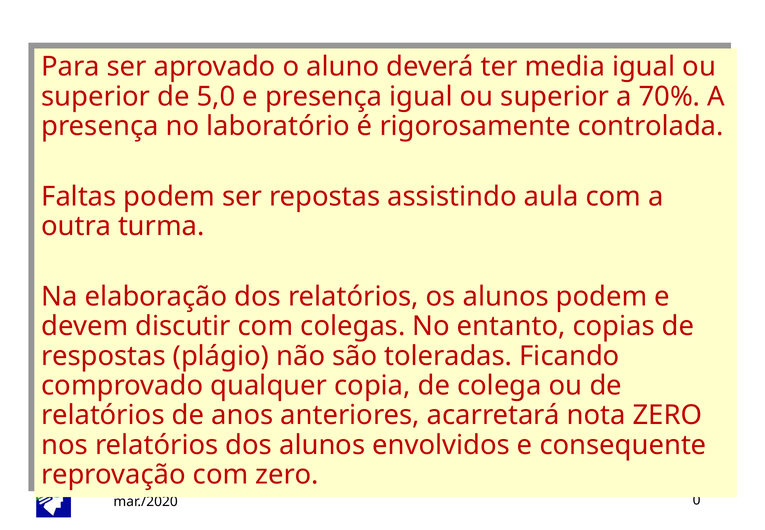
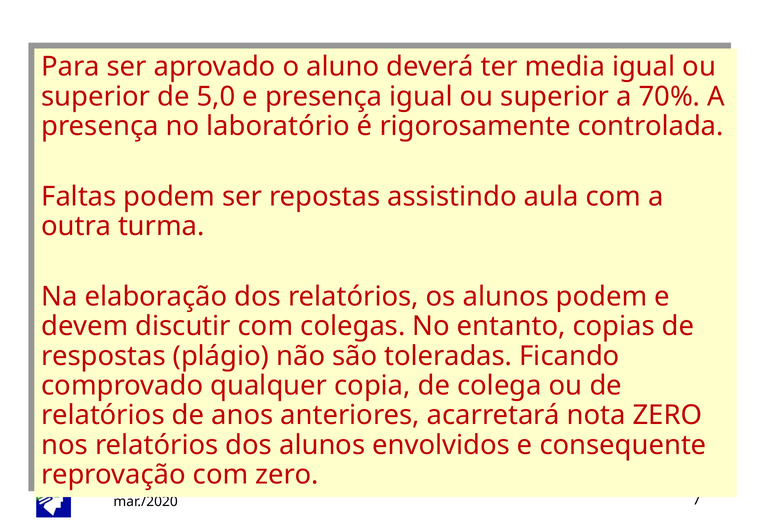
0: 0 -> 7 (697, 500)
